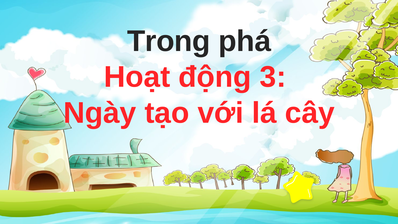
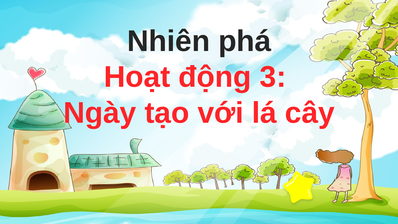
Trong: Trong -> Nhiên (169, 41)
